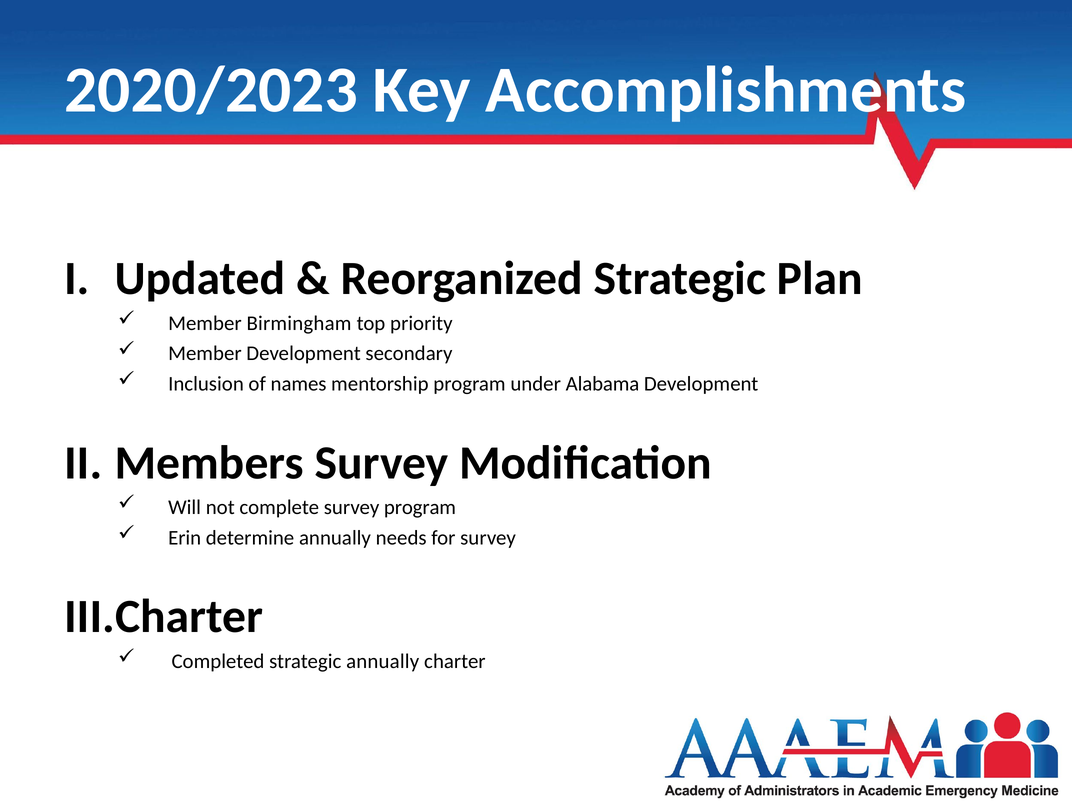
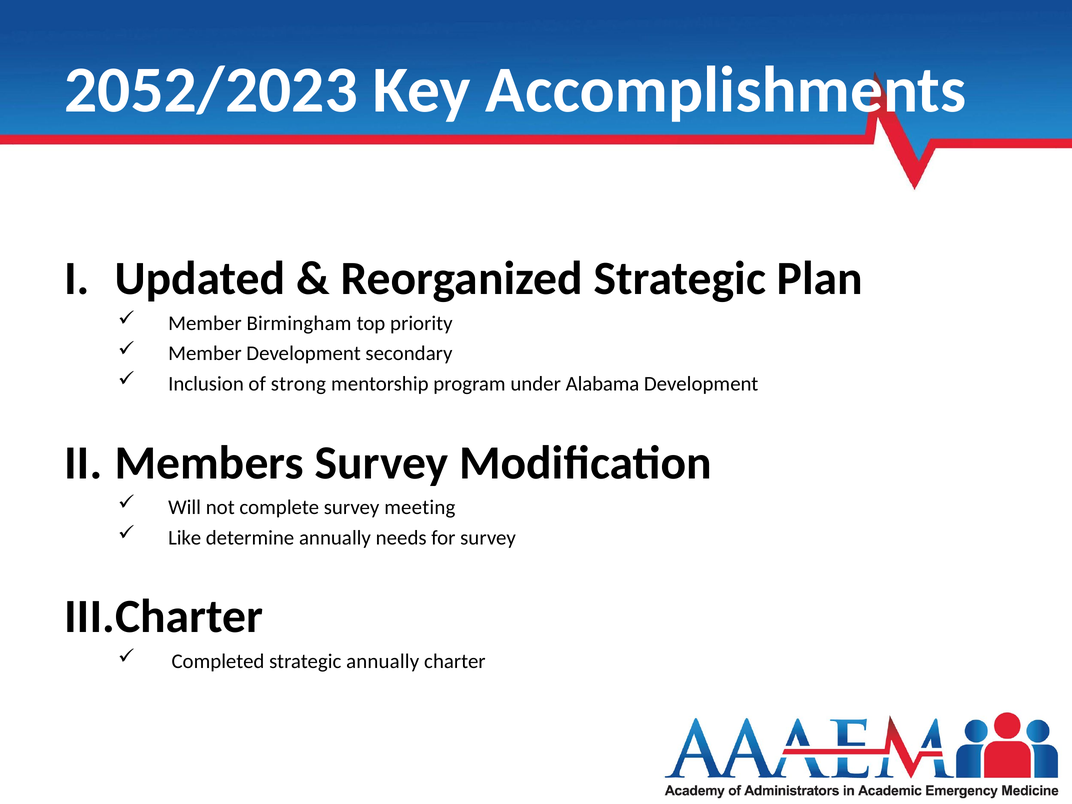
2020/2023: 2020/2023 -> 2052/2023 (211, 90)
names: names -> strong (298, 384)
survey program: program -> meeting (420, 507)
Erin: Erin -> Like (185, 538)
